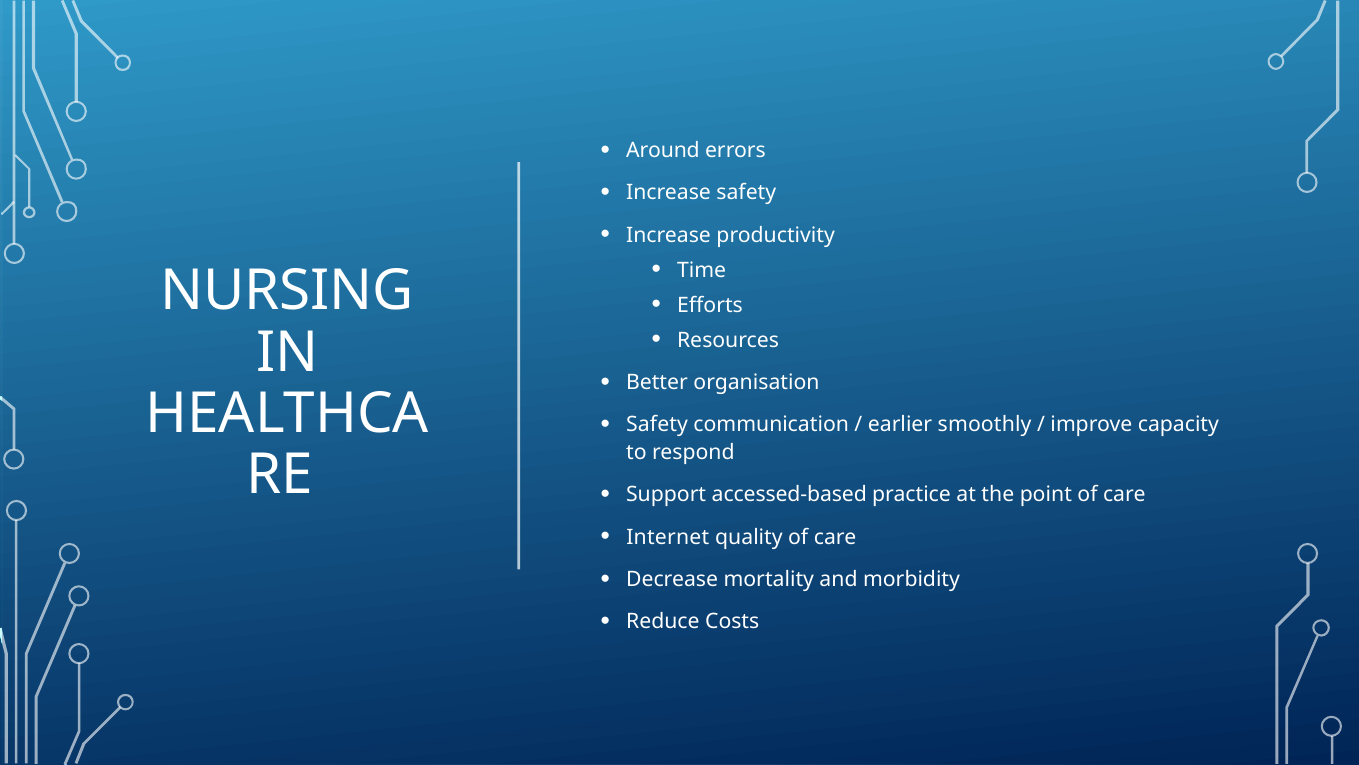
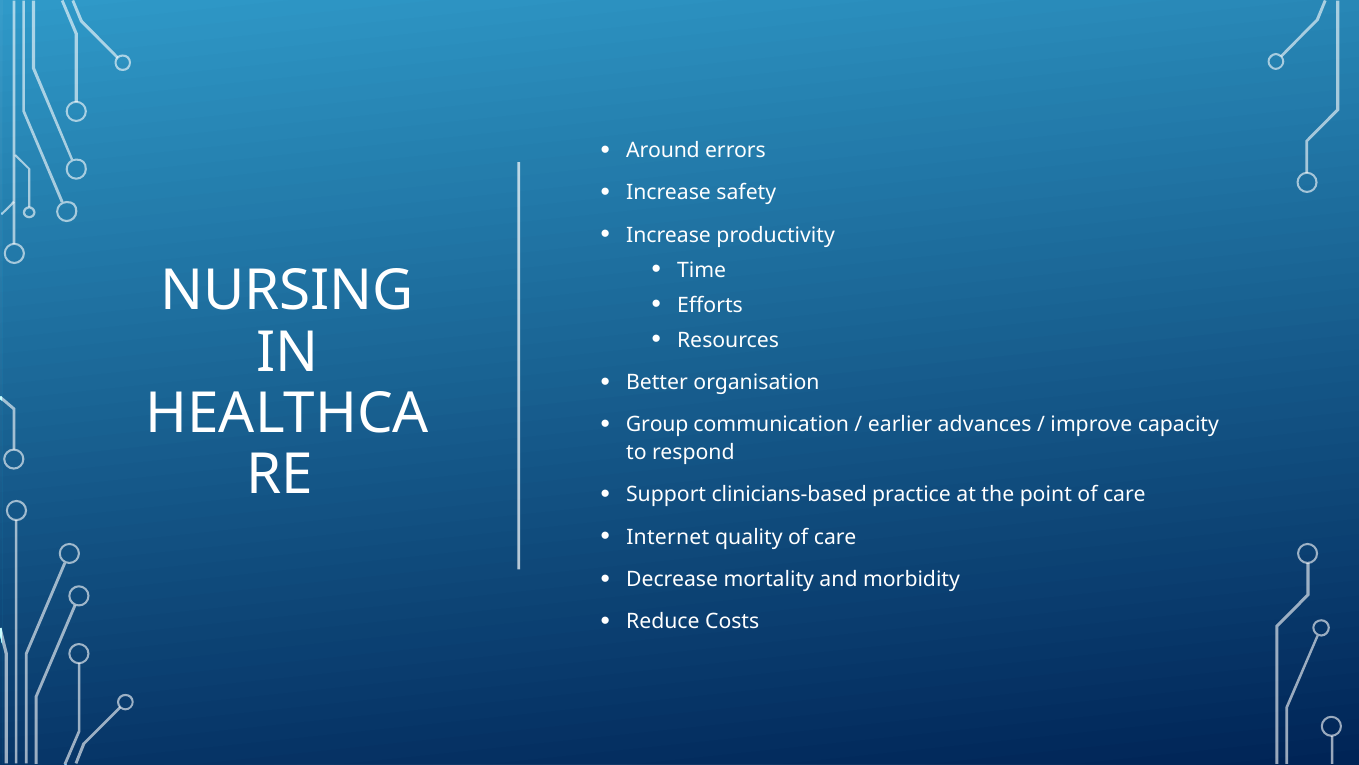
Safety: Safety -> Group (657, 424)
smoothly: smoothly -> advances (985, 424)
accessed-based: accessed-based -> clinicians-based (789, 495)
